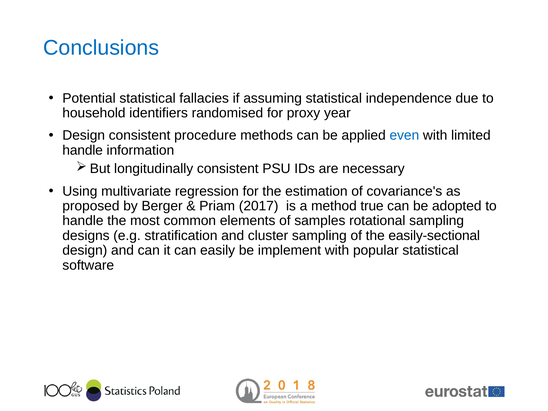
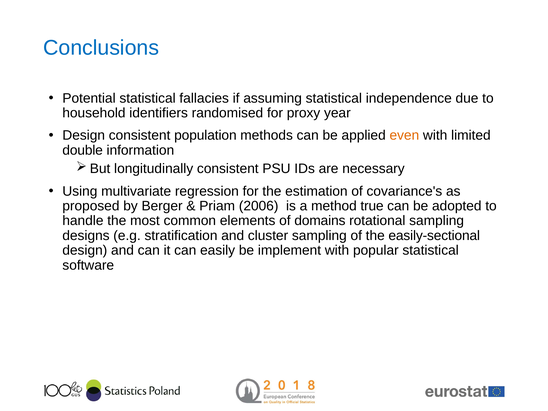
procedure: procedure -> population (205, 135)
even colour: blue -> orange (404, 135)
handle: handle -> double (83, 150)
2017: 2017 -> 2006 (259, 206)
samples: samples -> domains (320, 221)
